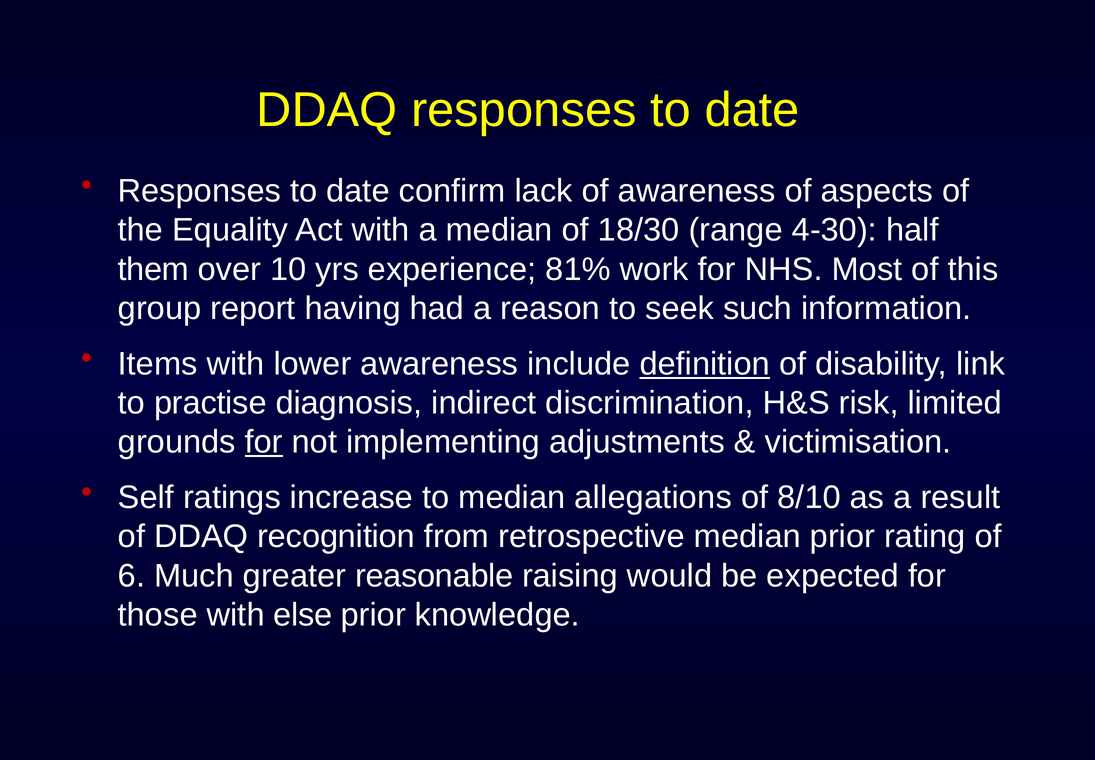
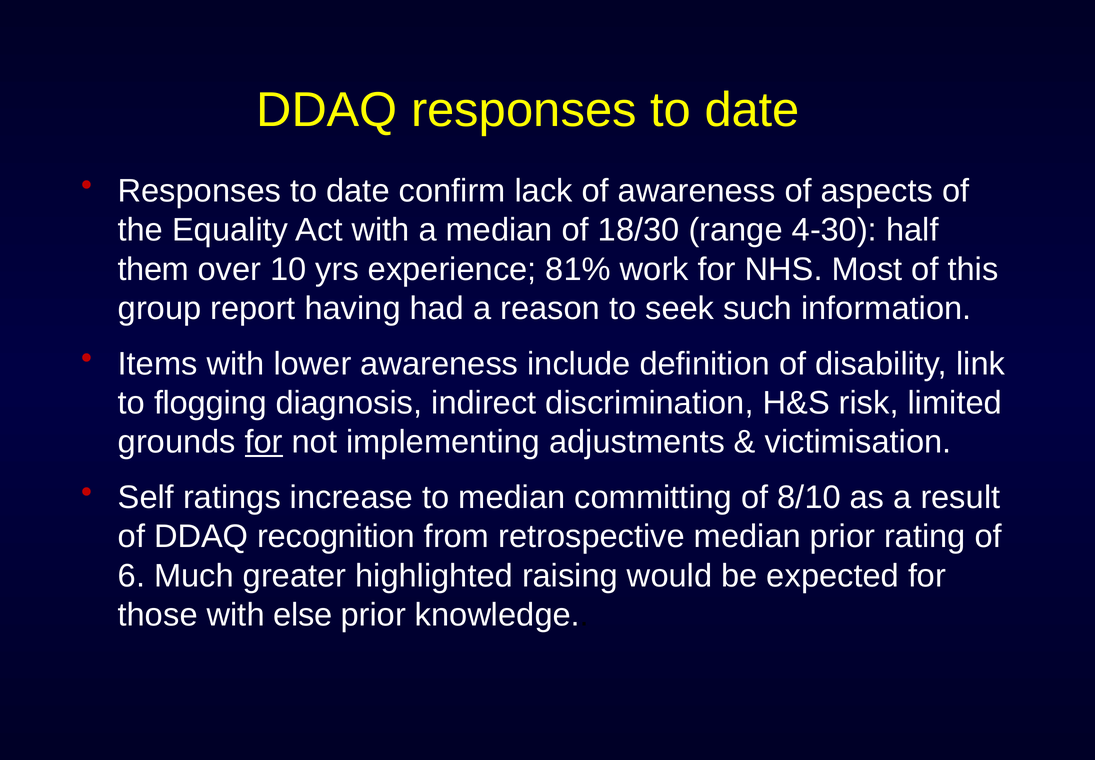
definition underline: present -> none (705, 364)
practise: practise -> flogging (210, 403)
allegations: allegations -> committing (653, 498)
reasonable: reasonable -> highlighted (434, 576)
